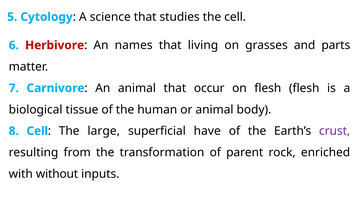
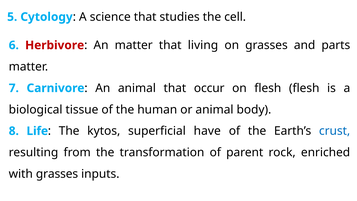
An names: names -> matter (134, 45)
8 Cell: Cell -> Life (37, 131)
large: large -> kytos (104, 131)
crust colour: purple -> blue (335, 131)
with without: without -> grasses (57, 174)
